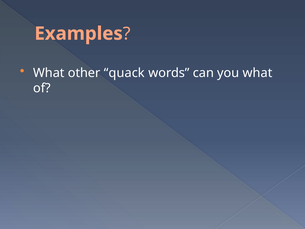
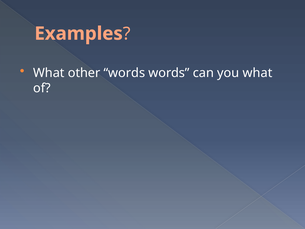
other quack: quack -> words (124, 73)
